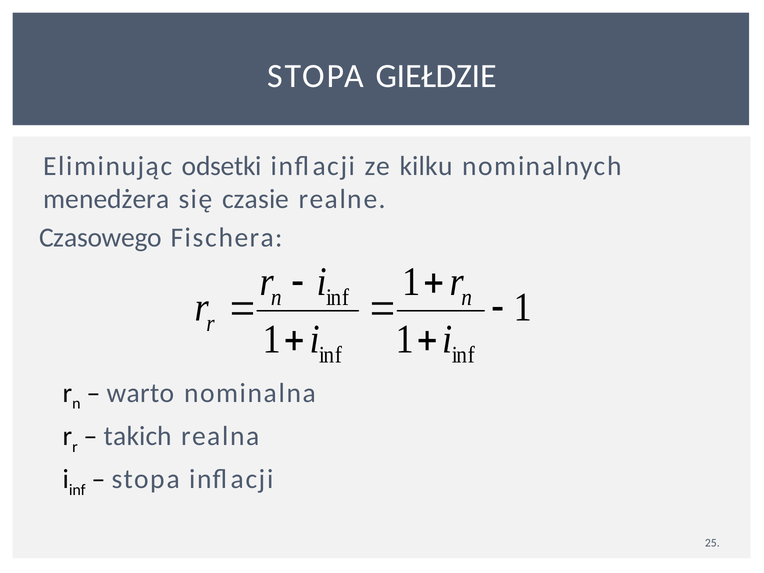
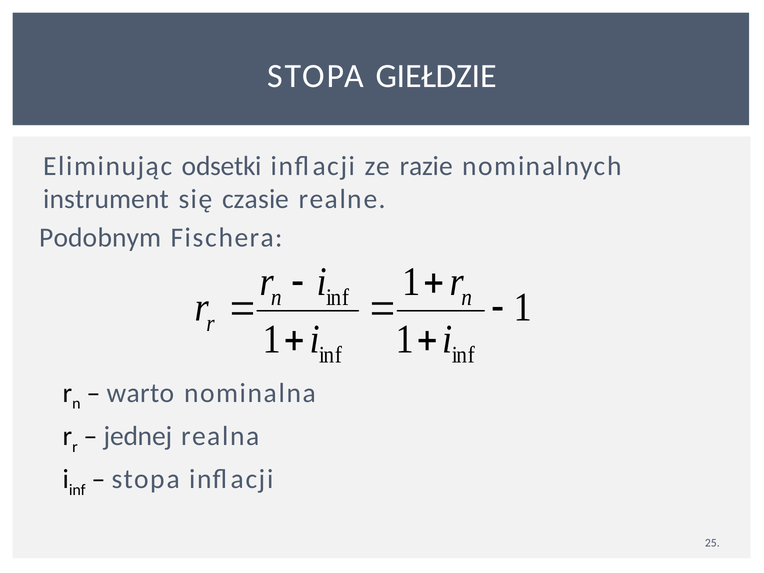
kilku: kilku -> razie (426, 166)
menedżera: menedżera -> instrument (106, 199)
Czasowego: Czasowego -> Podobnym (100, 238)
takich: takich -> jednej (138, 436)
